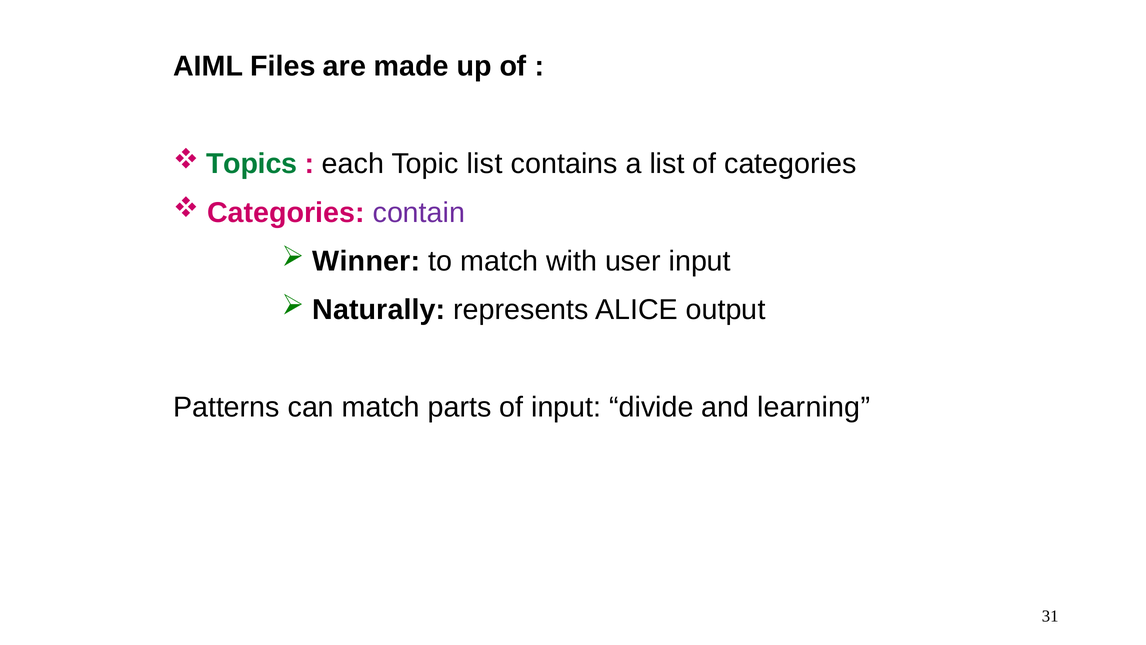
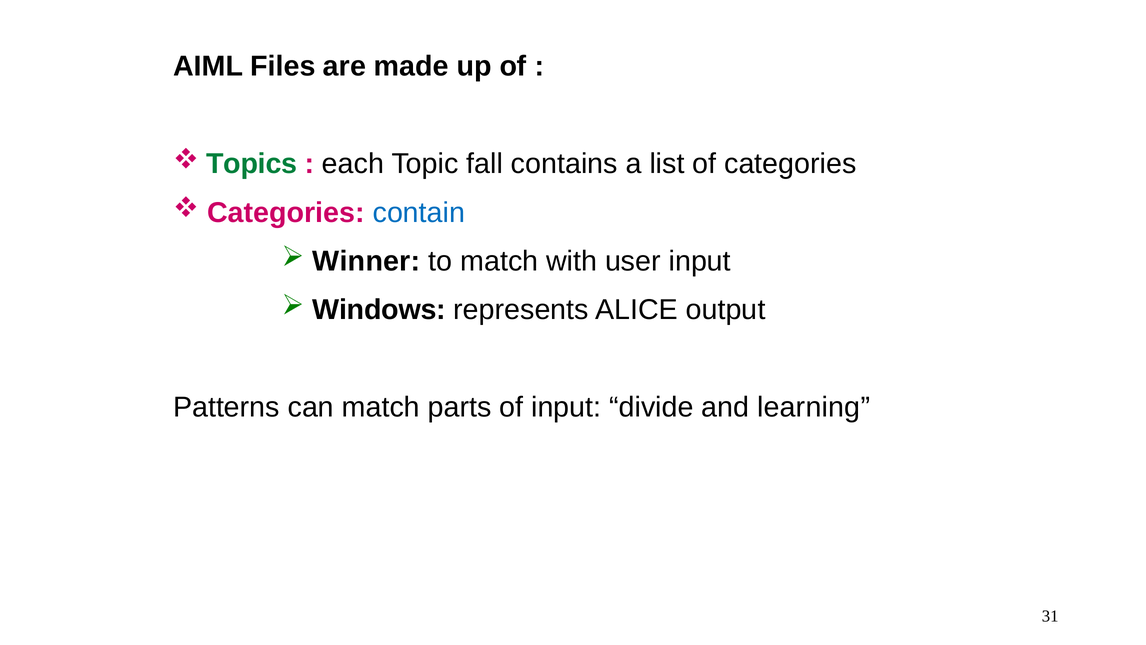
Topic list: list -> fall (485, 164)
contain colour: purple -> blue (419, 212)
Naturally: Naturally -> Windows (379, 310)
